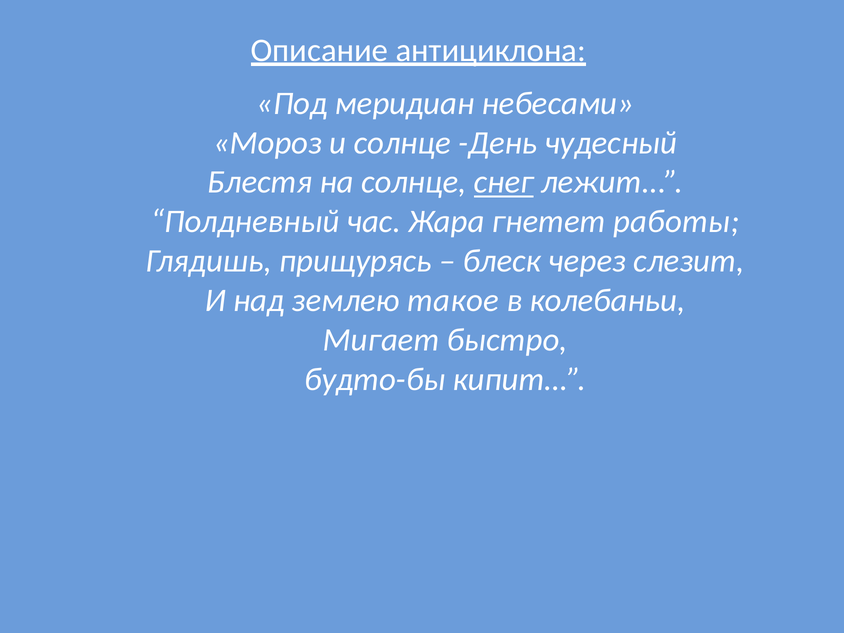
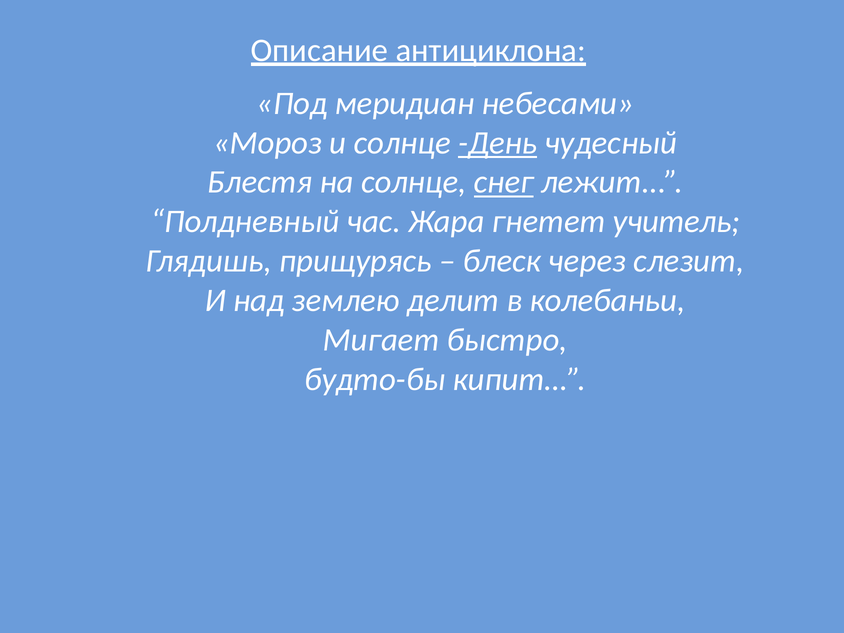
День underline: none -> present (498, 143)
работы: работы -> учитель (676, 222)
такое: такое -> делит (453, 300)
